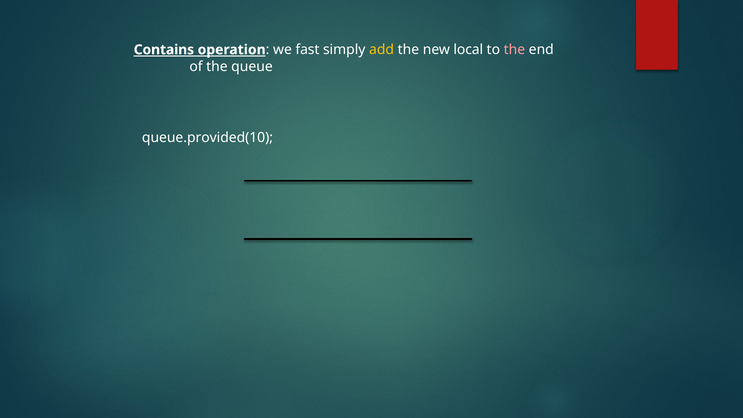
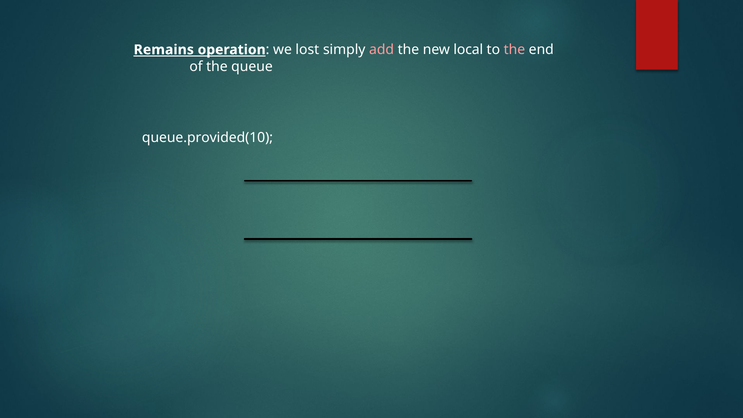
Contains: Contains -> Remains (164, 50)
fast: fast -> lost (307, 50)
add colour: yellow -> pink (382, 50)
